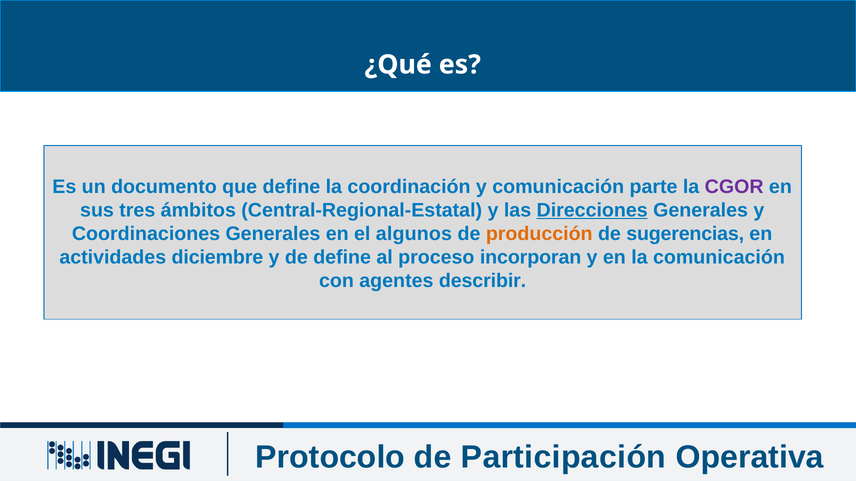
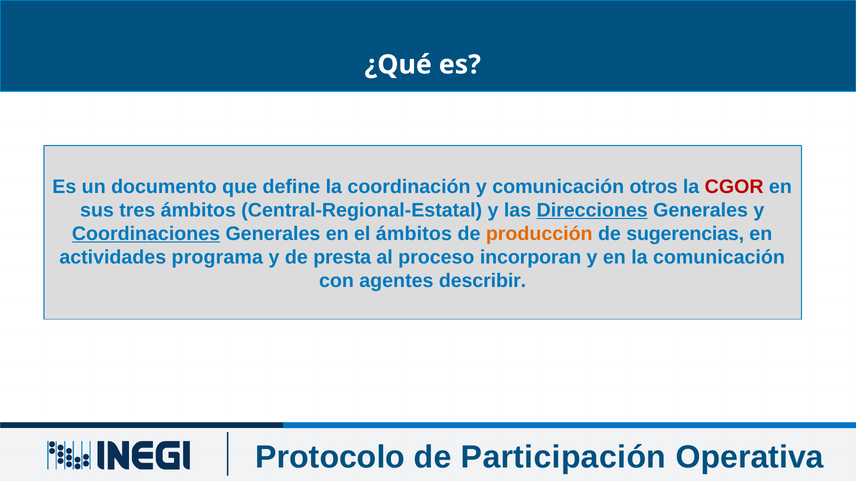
parte: parte -> otros (654, 187)
CGOR colour: purple -> red (734, 187)
Coordinaciones underline: none -> present (146, 234)
el algunos: algunos -> ámbitos (414, 234)
diciembre: diciembre -> programa (217, 257)
de define: define -> presta (342, 257)
